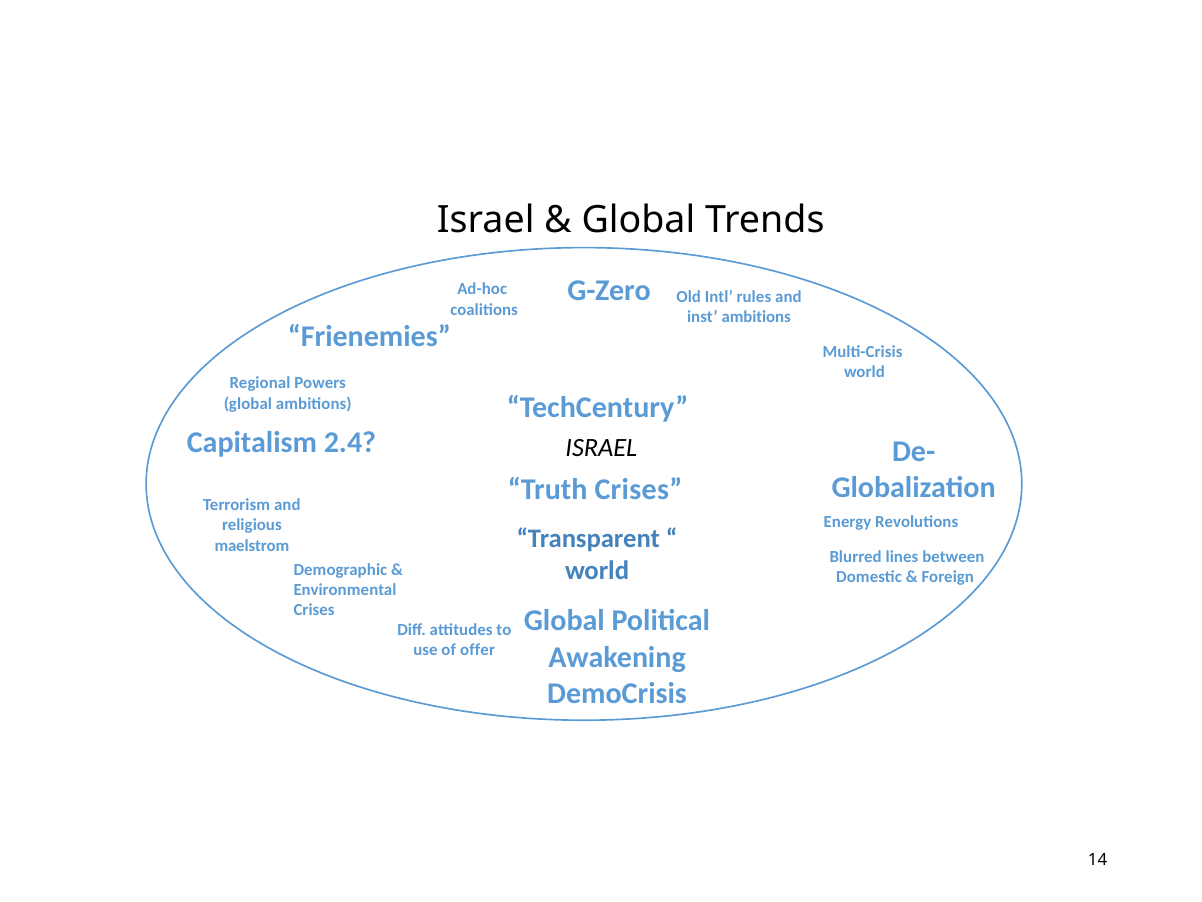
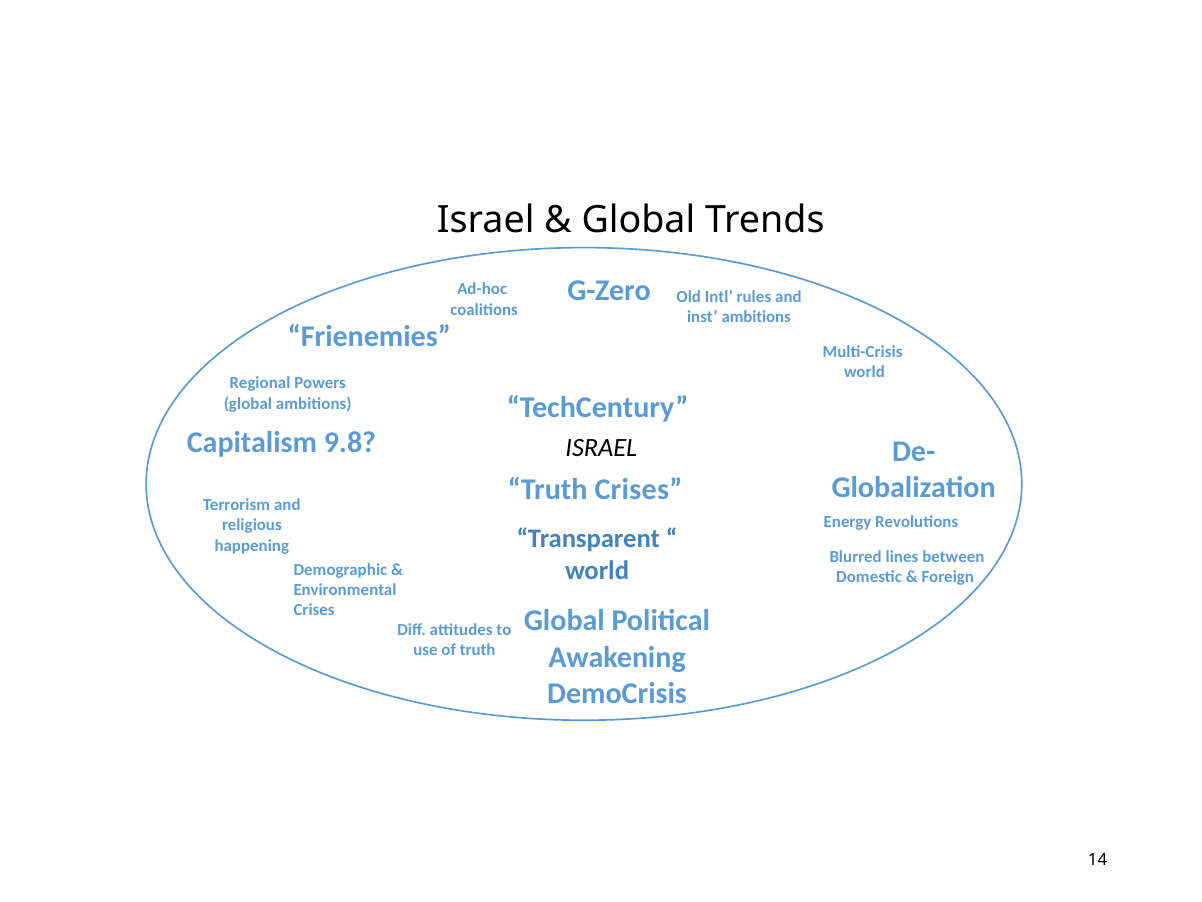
2.4: 2.4 -> 9.8 (350, 443)
maelstrom: maelstrom -> happening (252, 545)
of offer: offer -> truth (478, 650)
